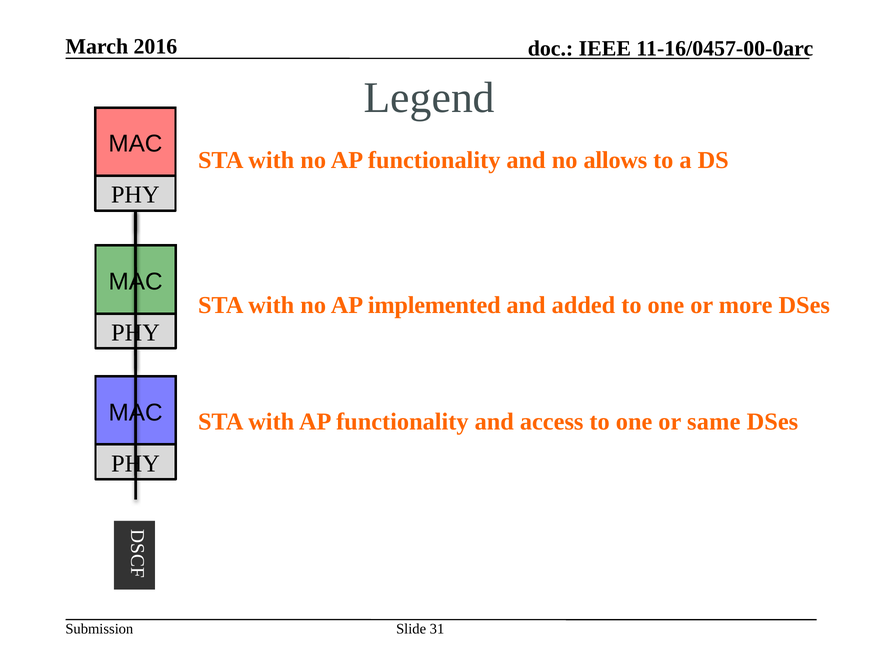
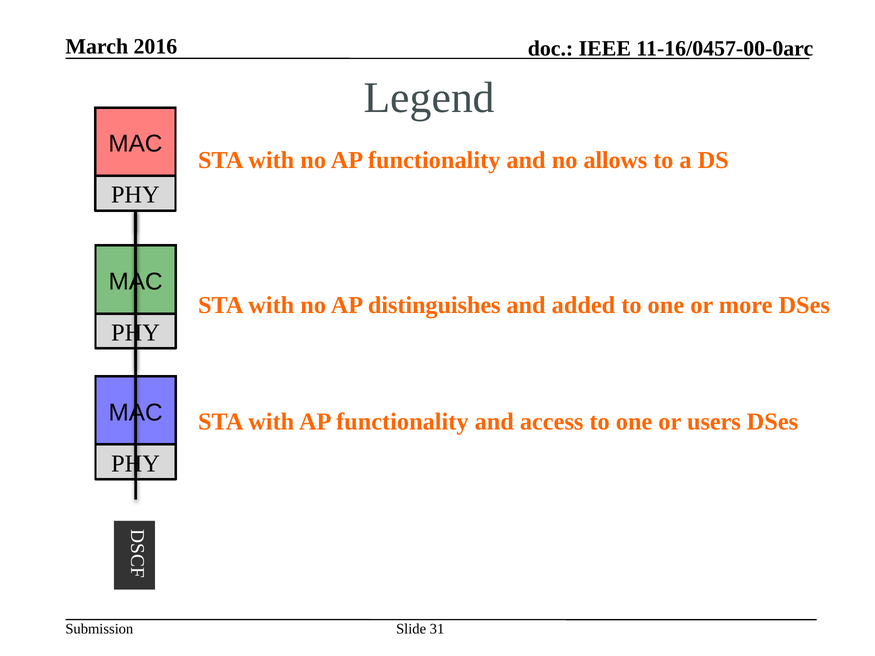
implemented: implemented -> distinguishes (434, 305)
same: same -> users (714, 422)
